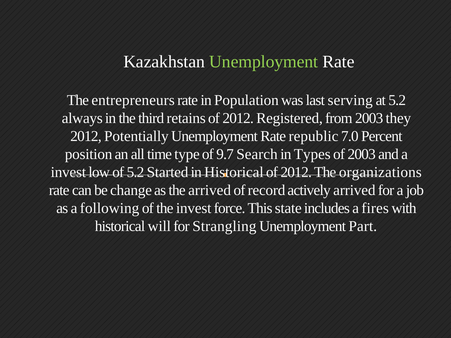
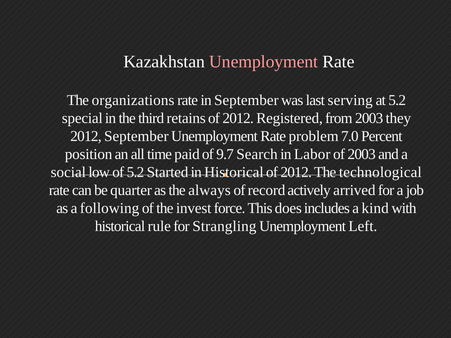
Unemployment colour: light green -> pink (264, 62)
entrepreneurs: entrepreneurs -> organizations (133, 100)
in Population: Population -> September (246, 100)
always: always -> special (82, 118)
2012 Potentially: Potentially -> September (136, 136)
republic: republic -> problem (314, 136)
type: type -> paid (187, 154)
Types: Types -> Labor (312, 154)
invest: invest -> social (68, 172)
organizations: organizations -> technological (380, 172)
change: change -> quarter (131, 190)
the arrived: arrived -> always (210, 190)
state: state -> does (288, 208)
fires: fires -> kind (375, 208)
will: will -> rule (159, 226)
Part: Part -> Left (363, 226)
